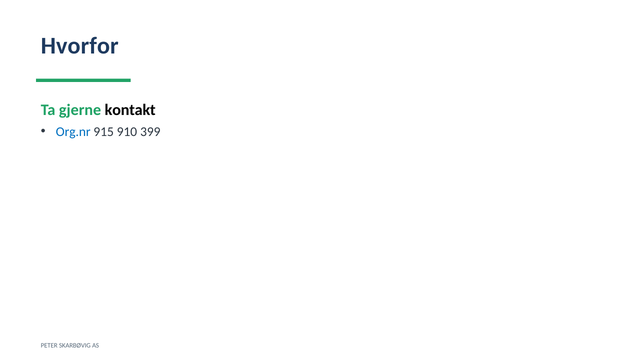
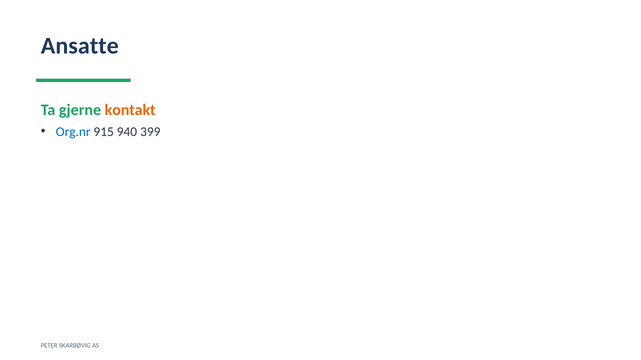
Hvorfor: Hvorfor -> Ansatte (80, 46)
kontakt colour: black -> orange (130, 110)
910: 910 -> 940 (127, 132)
